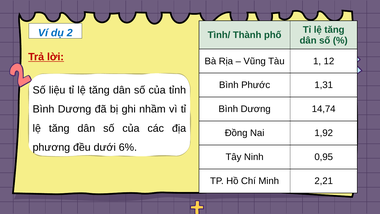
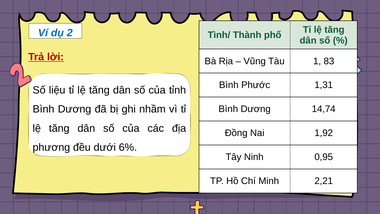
12: 12 -> 83 (329, 61)
